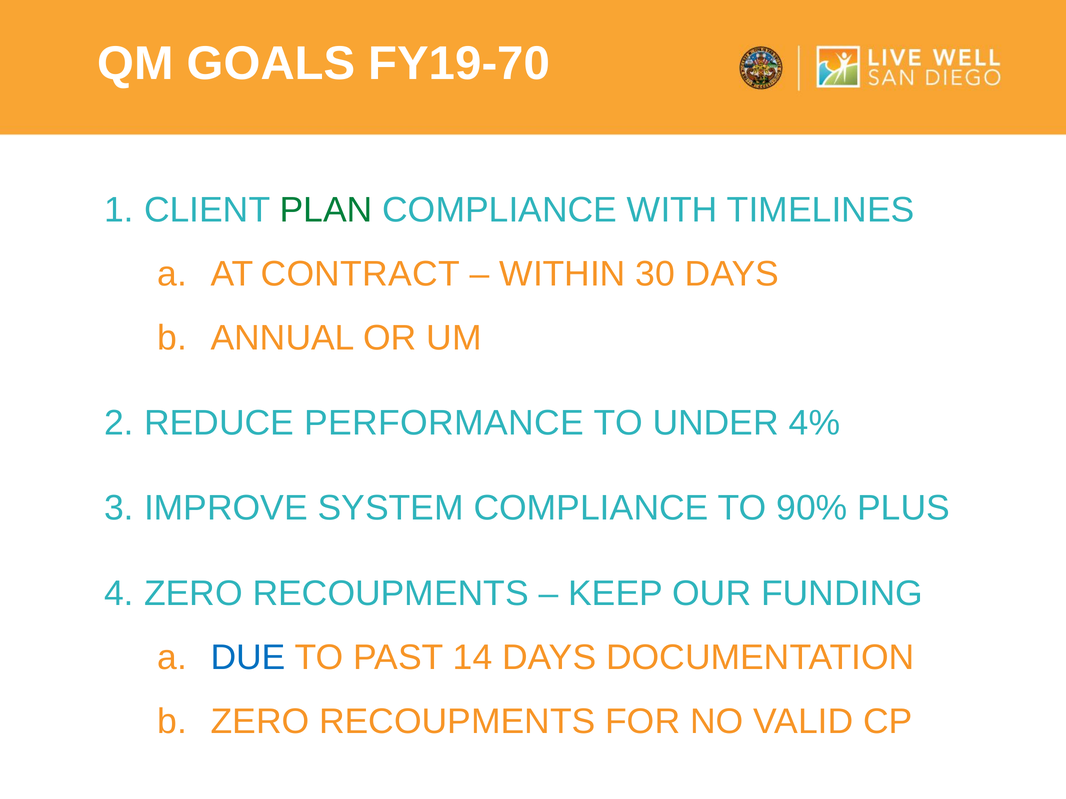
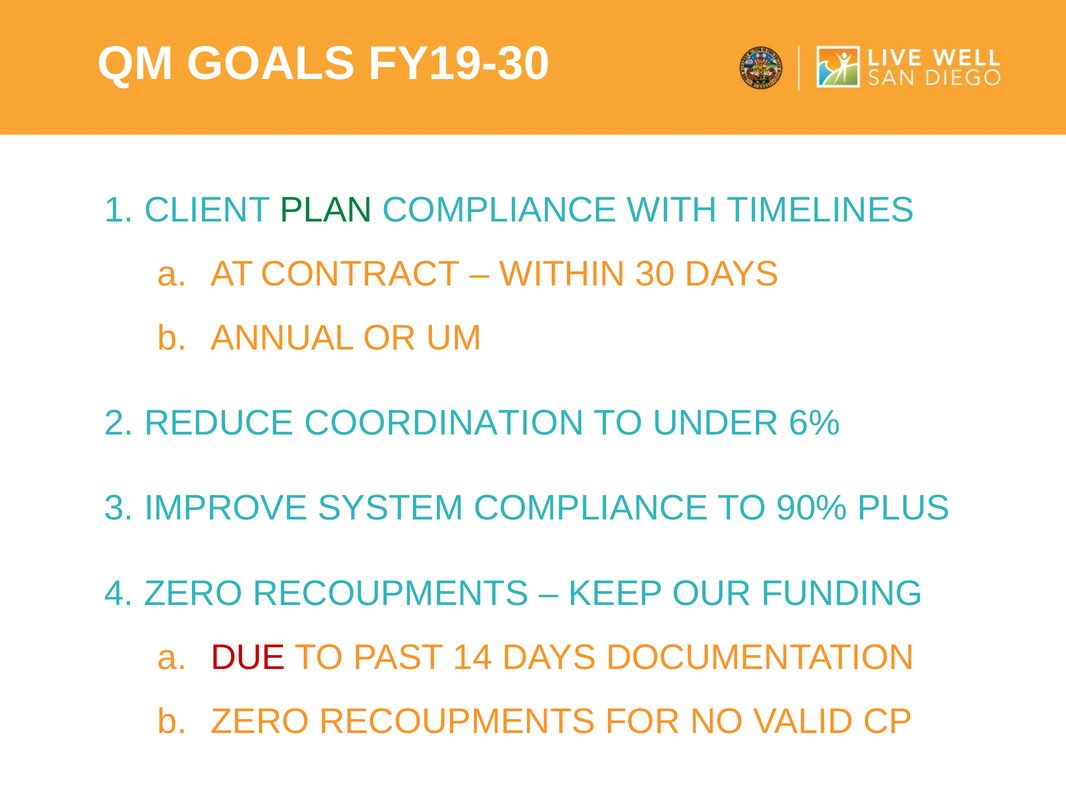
FY19-70: FY19-70 -> FY19-30 (459, 64)
PERFORMANCE: PERFORMANCE -> COORDINATION (444, 423)
4%: 4% -> 6% (814, 423)
DUE colour: blue -> red (248, 658)
